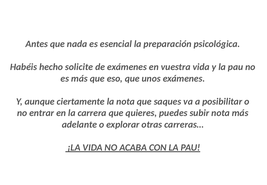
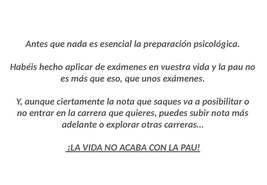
solicite: solicite -> aplicar (79, 67)
